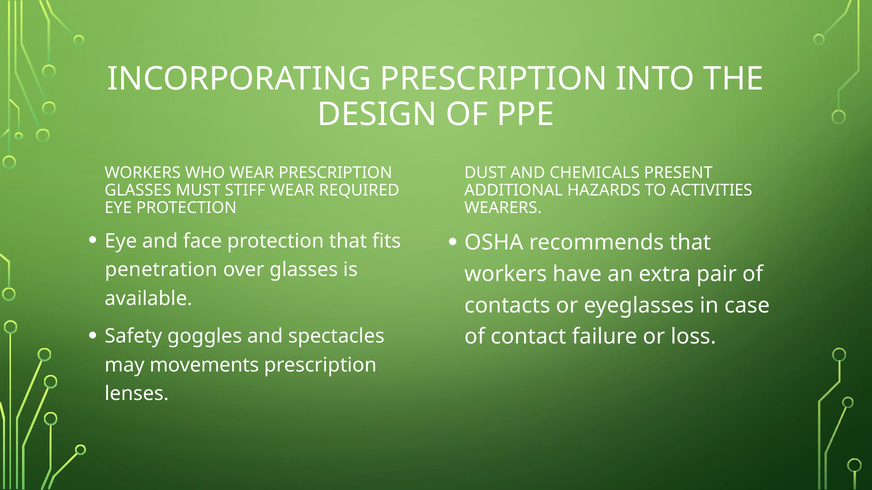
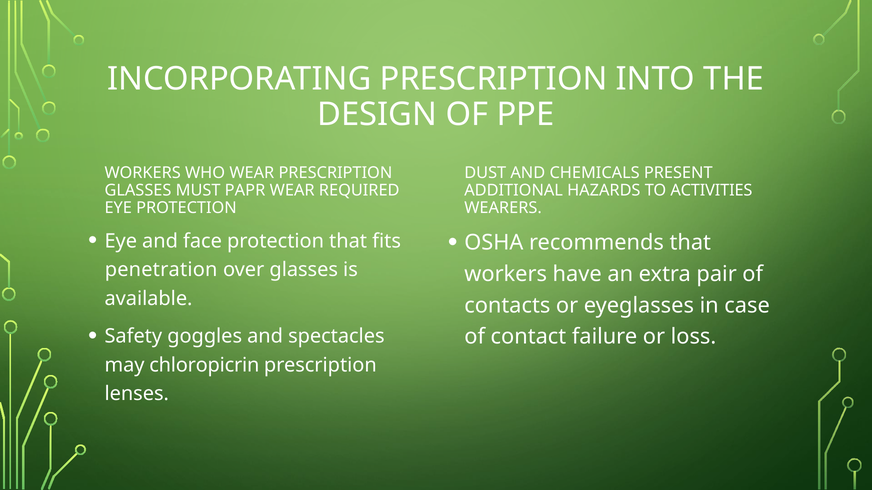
STIFF: STIFF -> PAPR (245, 191)
movements: movements -> chloropicrin (204, 365)
